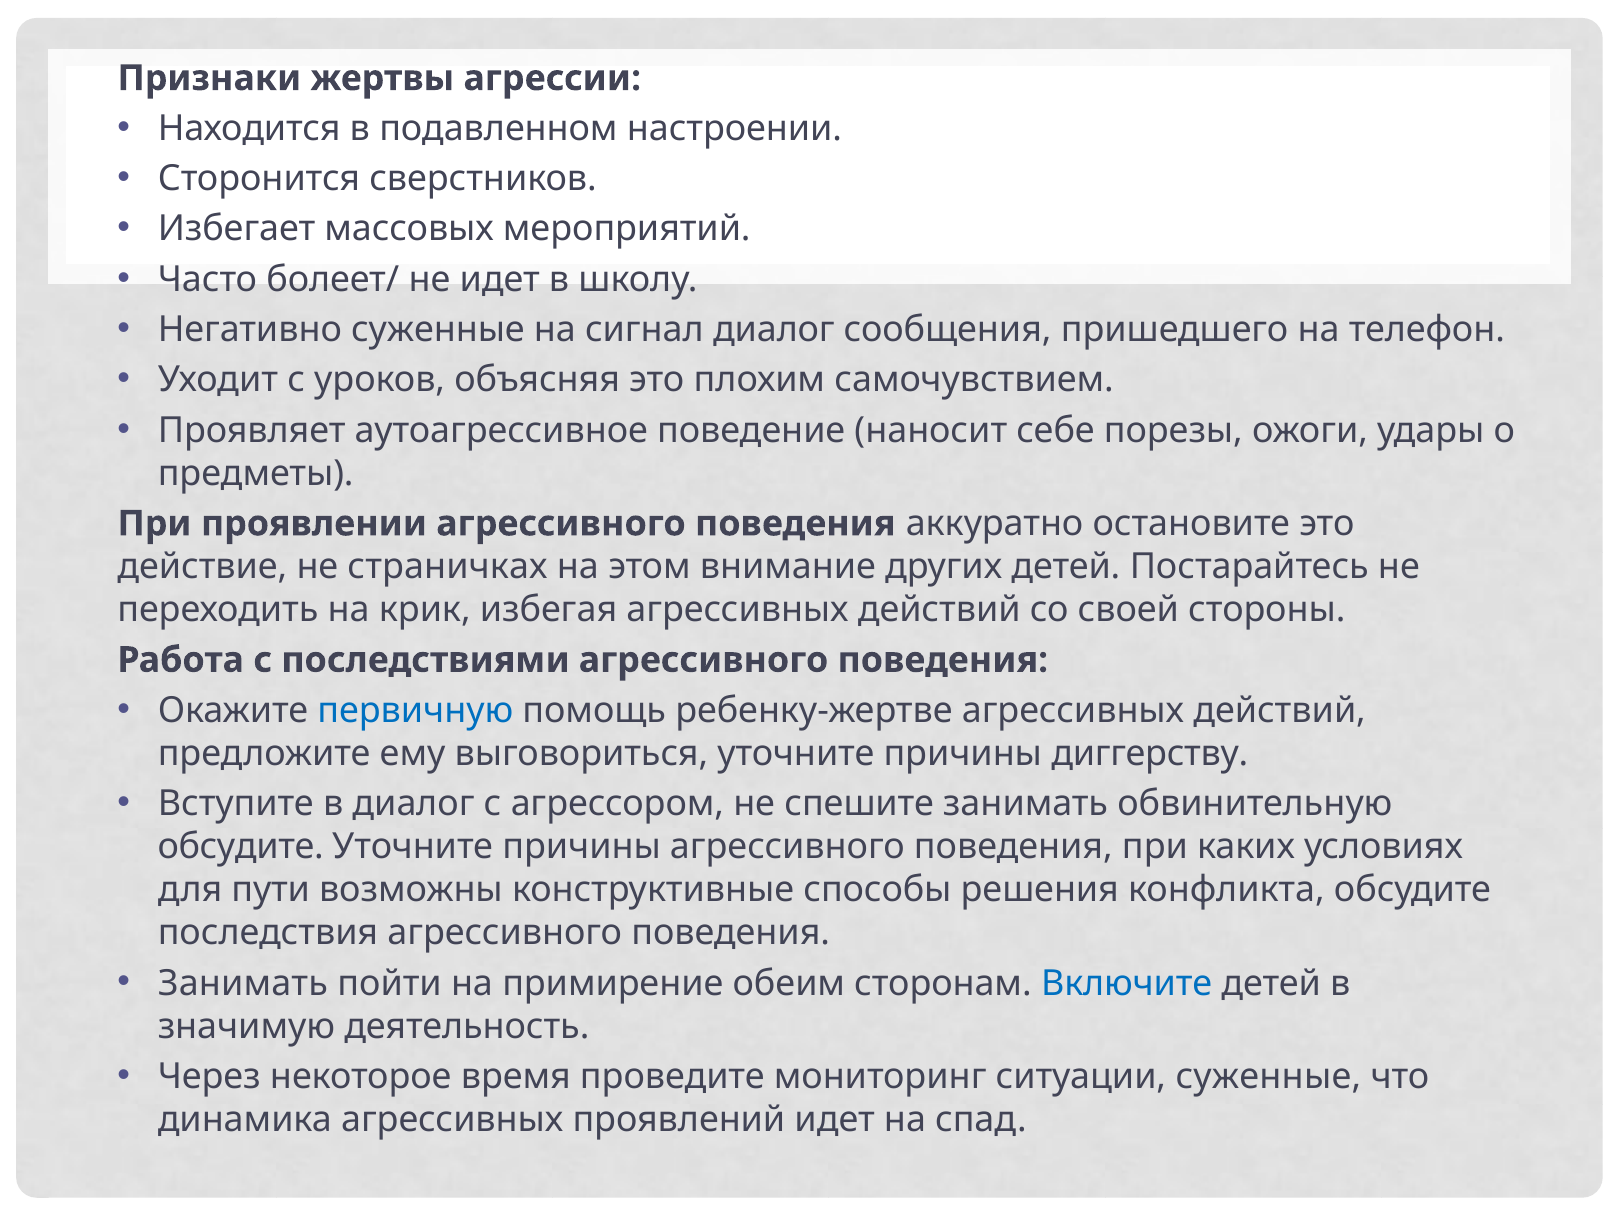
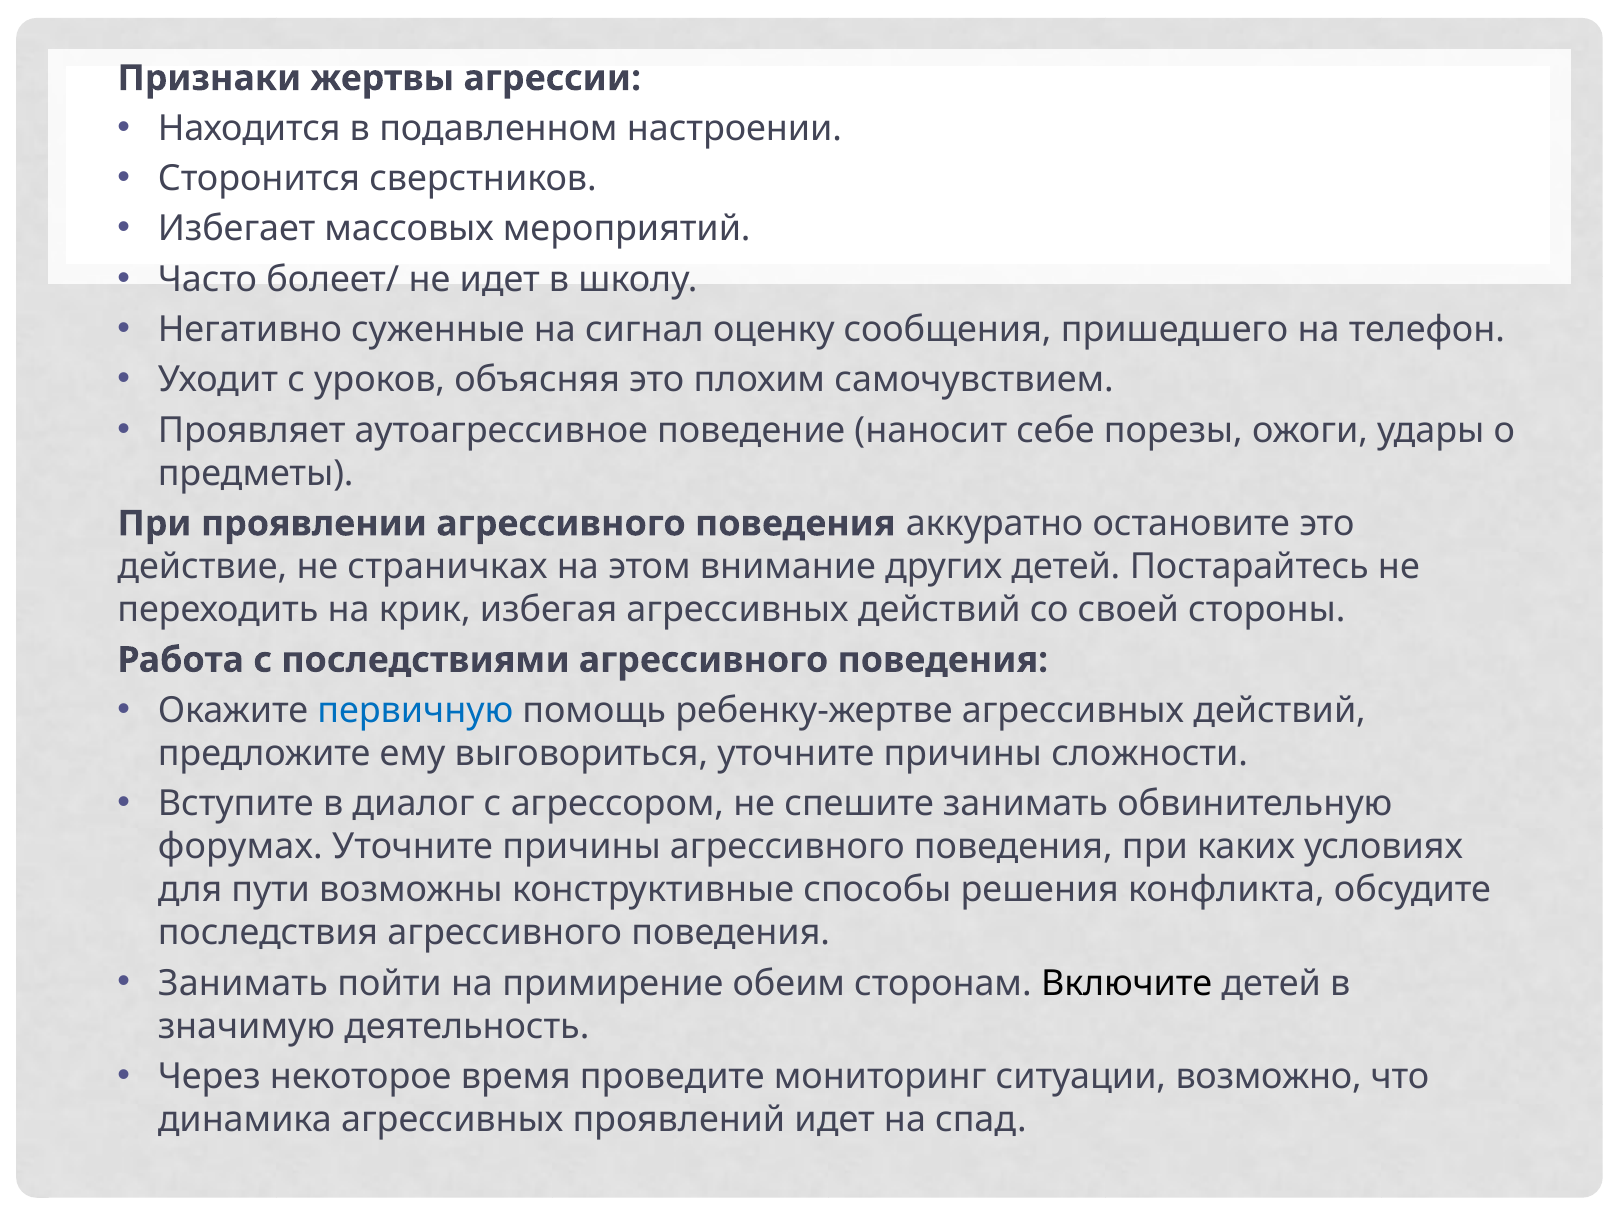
сигнал диалог: диалог -> оценку (774, 330)
диггерству: диггерству -> сложности (1150, 754)
обсудите: обсудите -> форумах (240, 847)
Включите colour: blue -> black (1127, 983)
ситуации суженные: суженные -> возможно (1269, 1077)
